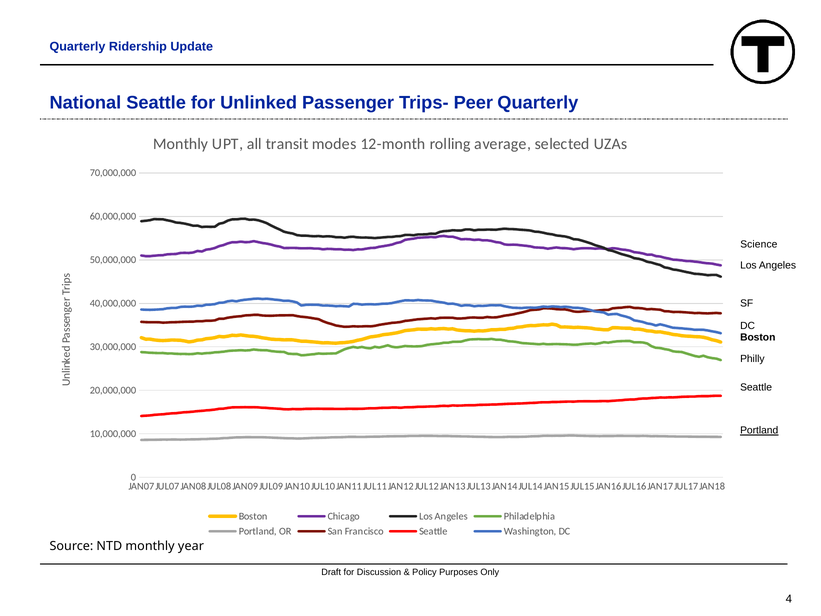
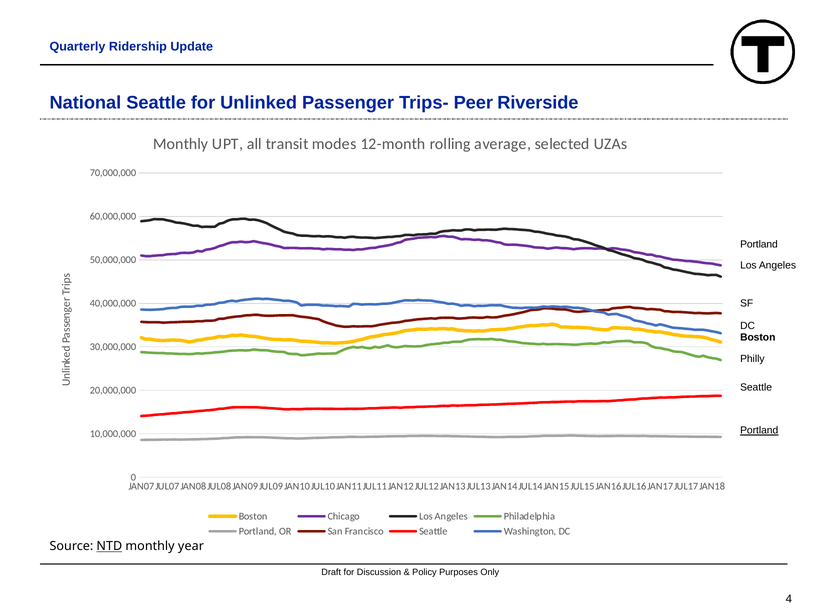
Peer Quarterly: Quarterly -> Riverside (538, 103)
Science: Science -> Portland (759, 244)
NTD underline: none -> present (109, 546)
